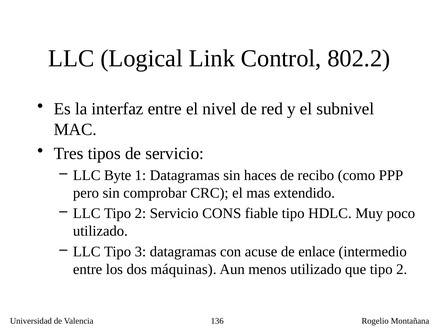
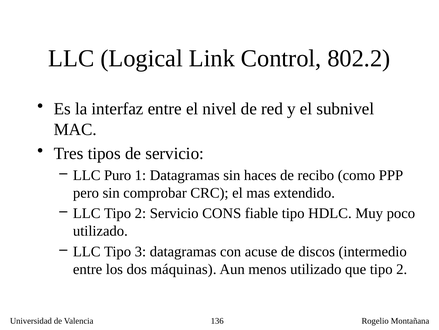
Byte: Byte -> Puro (118, 175)
enlace: enlace -> discos (317, 251)
